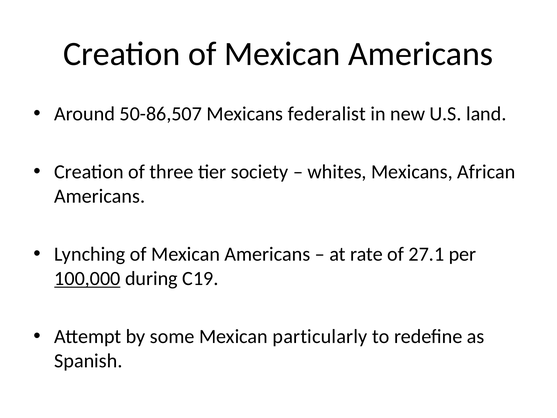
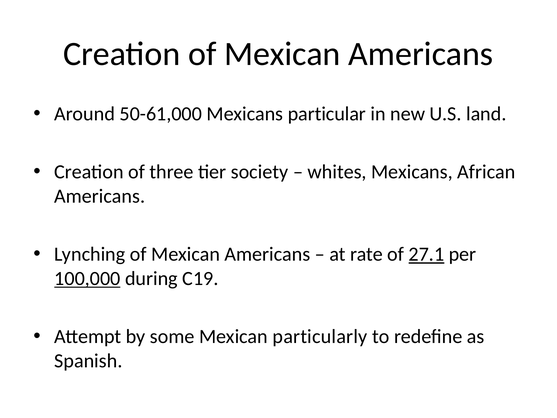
50-86,507: 50-86,507 -> 50-61,000 (161, 114)
federalist: federalist -> particular (327, 114)
27.1 underline: none -> present (426, 254)
